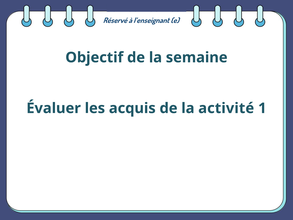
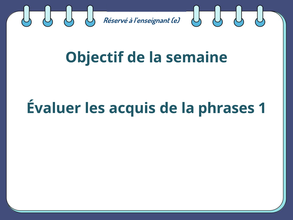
activité: activité -> phrases (226, 108)
